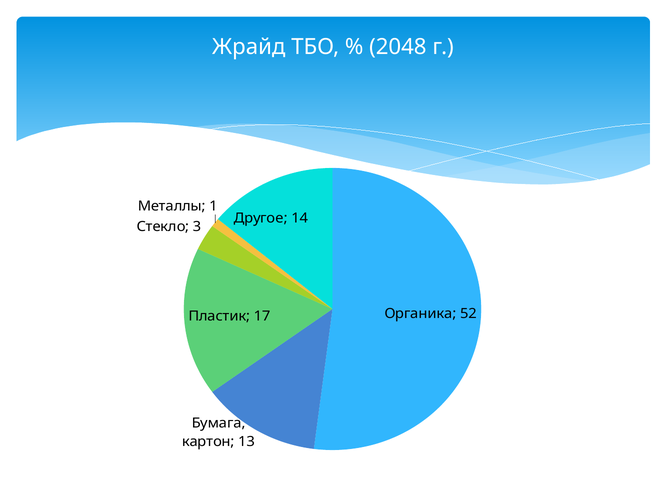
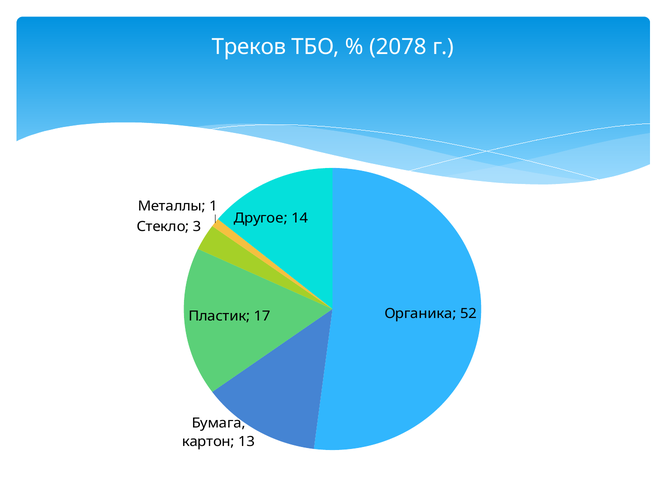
Жрайд: Жрайд -> Треков (249, 47)
2048: 2048 -> 2078 (398, 47)
